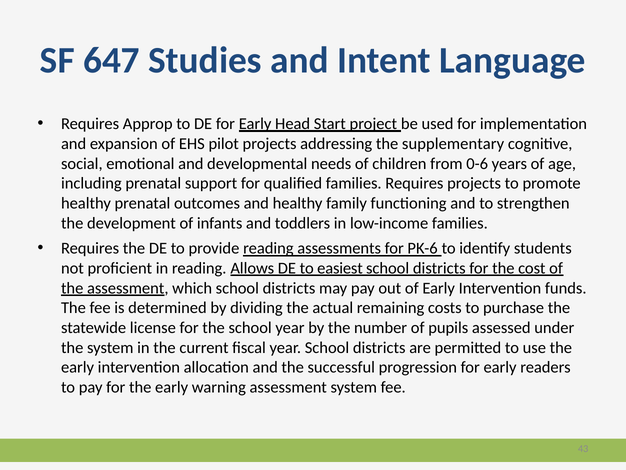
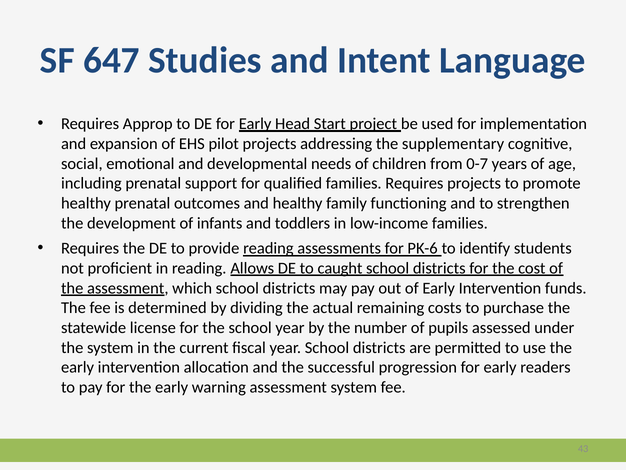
0-6: 0-6 -> 0-7 (477, 163)
easiest: easiest -> caught (340, 268)
